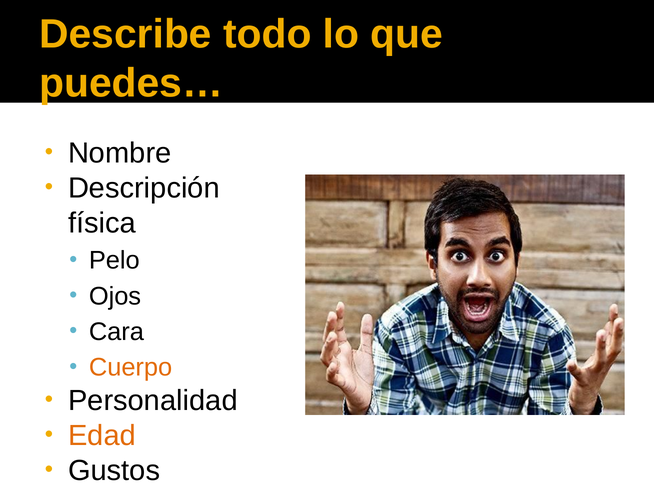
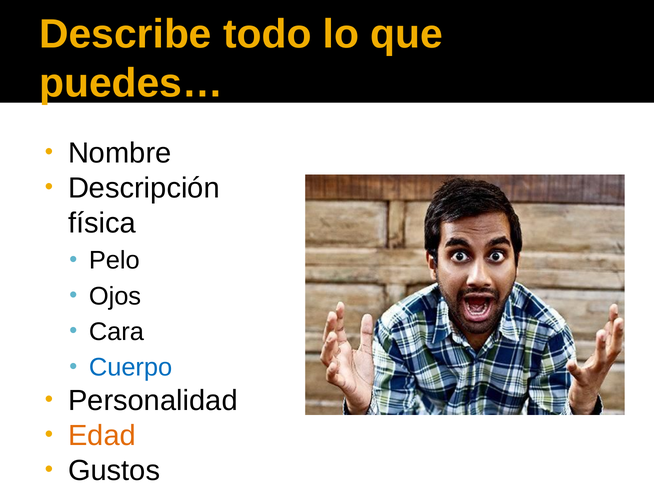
Cuerpo colour: orange -> blue (131, 367)
